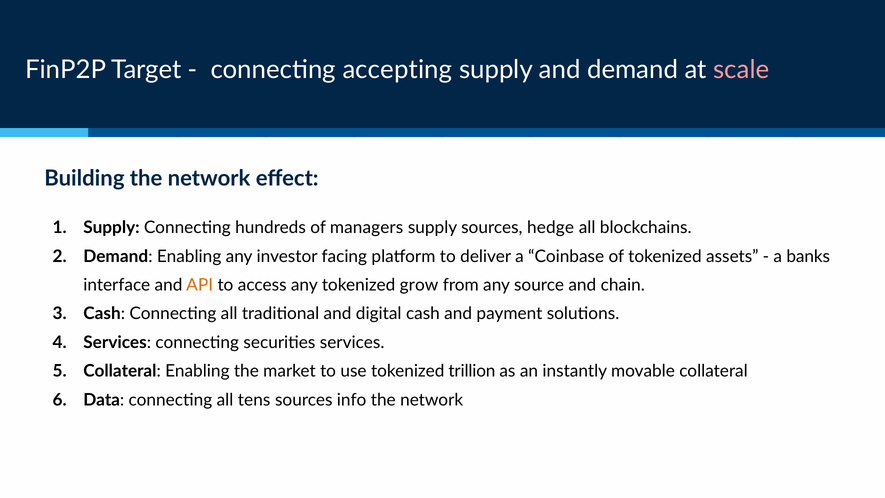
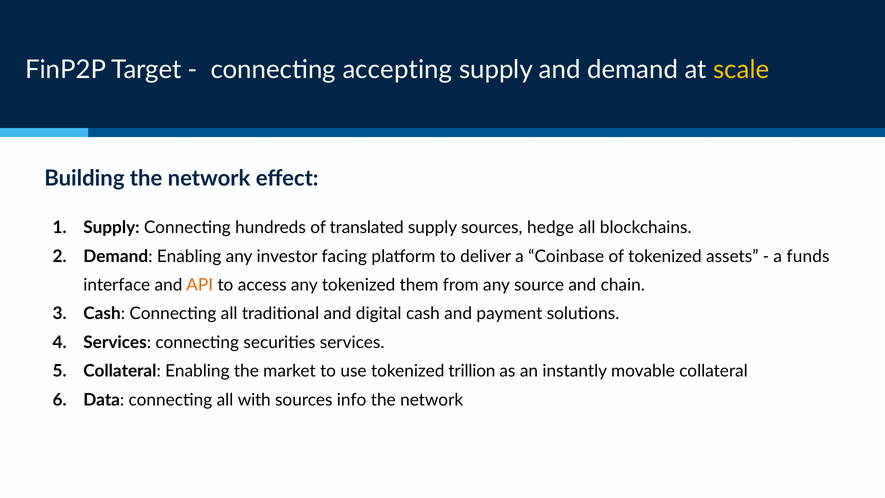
scale colour: pink -> yellow (741, 70)
managers: managers -> translated (367, 228)
banks: banks -> funds (808, 256)
grow: grow -> them (419, 285)
tens: tens -> with (254, 400)
